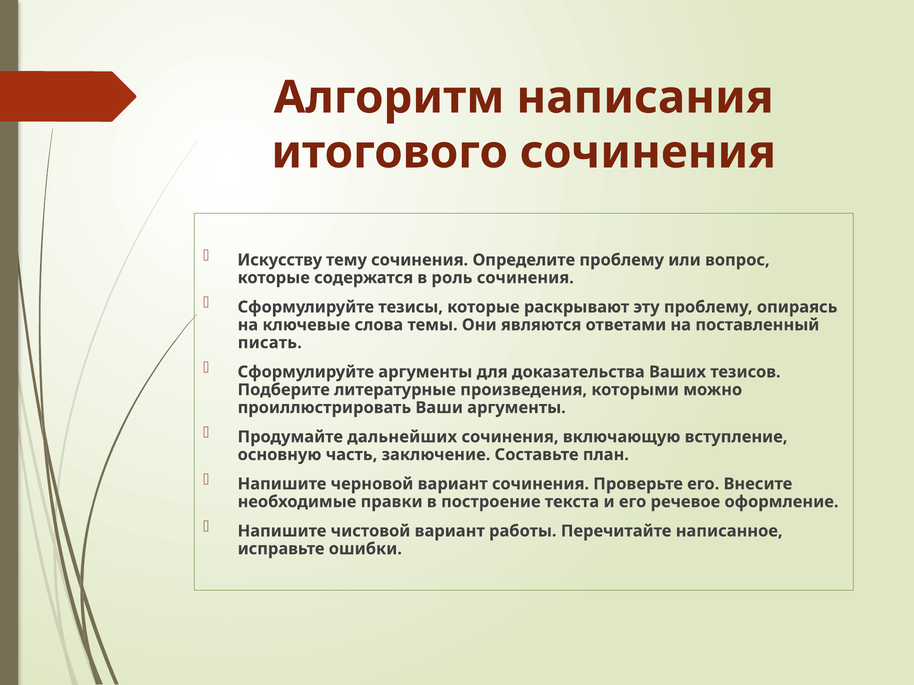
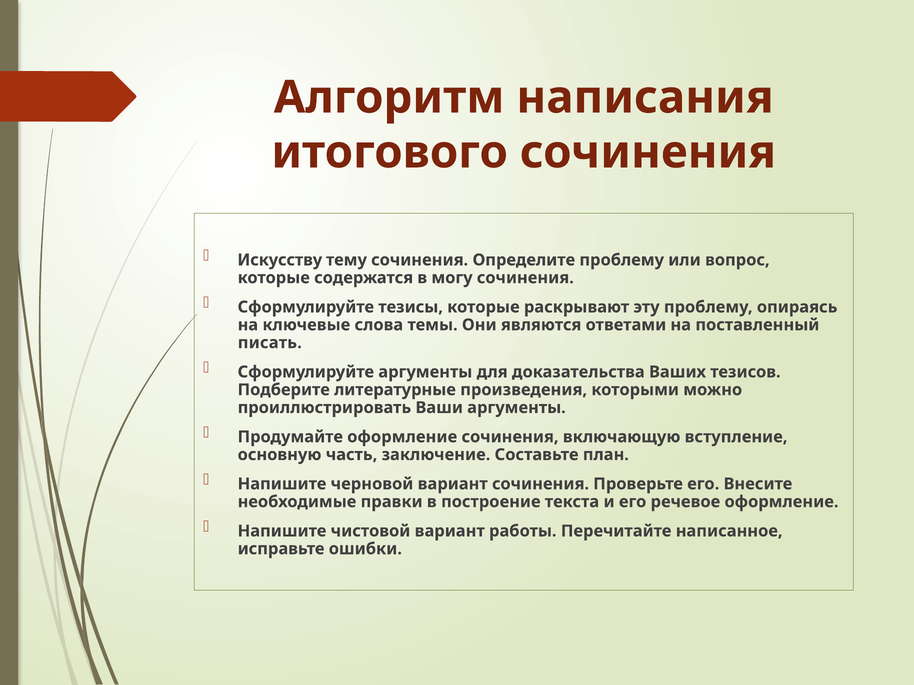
роль: роль -> могу (452, 278)
Продумайте дальнейших: дальнейших -> оформление (402, 437)
